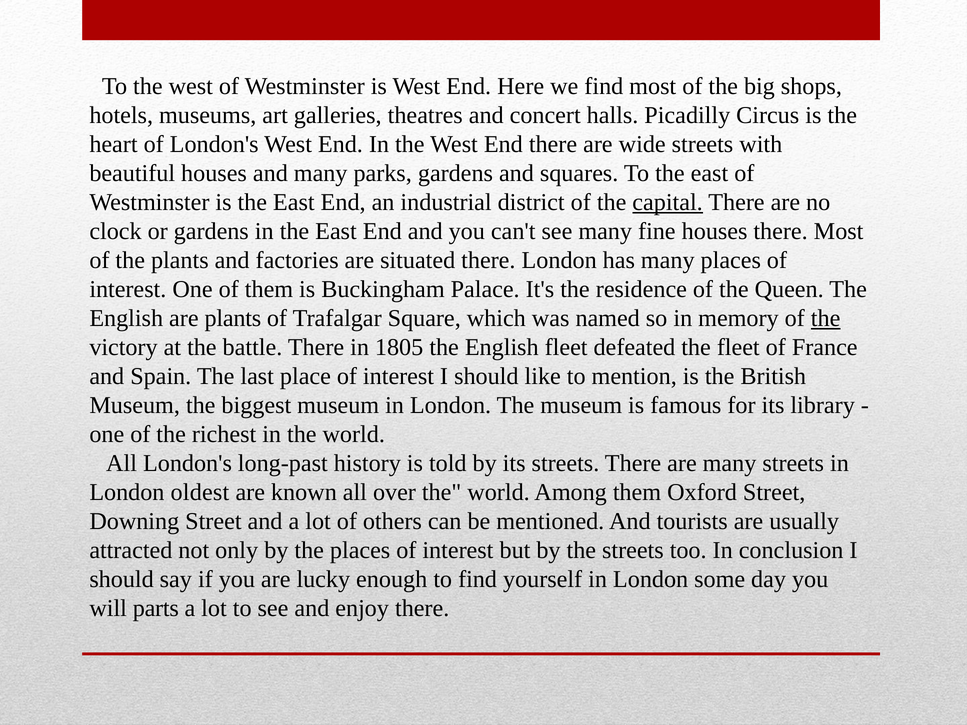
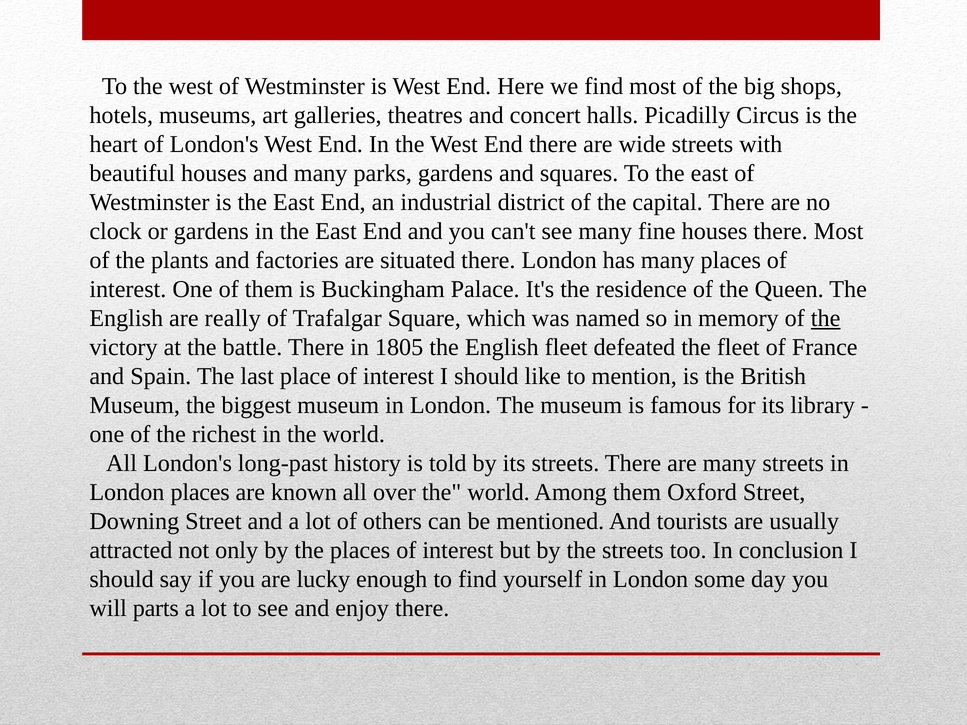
capital underline: present -> none (668, 203)
are plants: plants -> really (233, 319)
London oldest: oldest -> places (200, 493)
